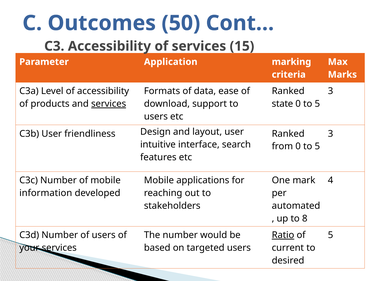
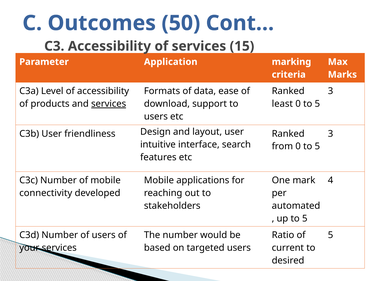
state: state -> least (282, 104)
information: information -> connectivity (46, 193)
up to 8: 8 -> 5 (305, 218)
Ratio underline: present -> none (283, 235)
